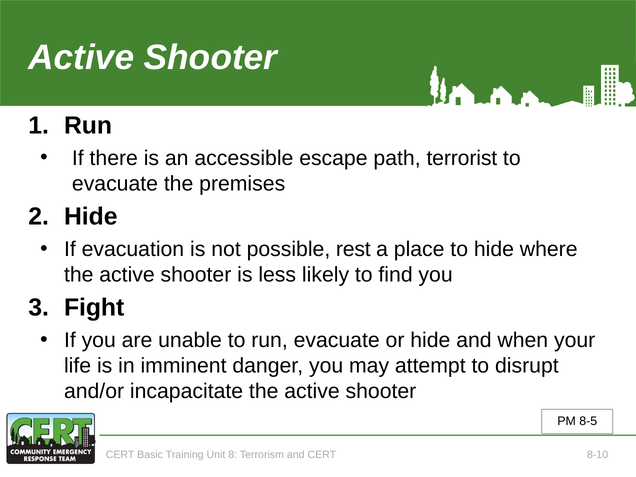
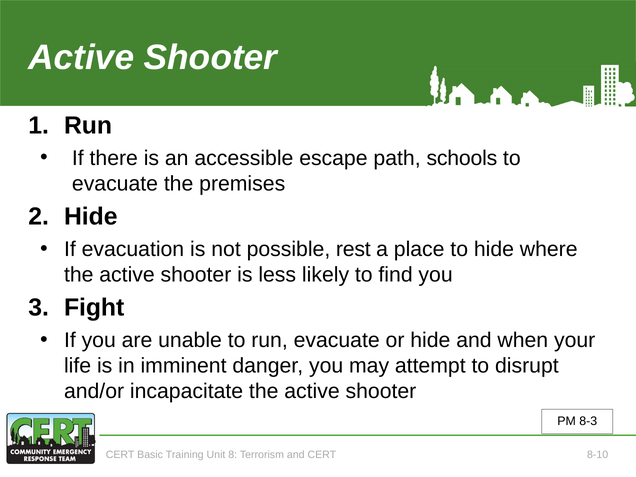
terrorist: terrorist -> schools (462, 158)
8-5: 8-5 -> 8-3 (588, 421)
